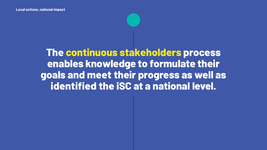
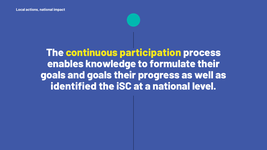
stakeholders: stakeholders -> participation (150, 53)
and meet: meet -> goals (99, 75)
